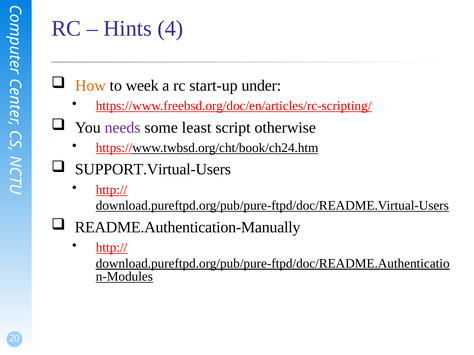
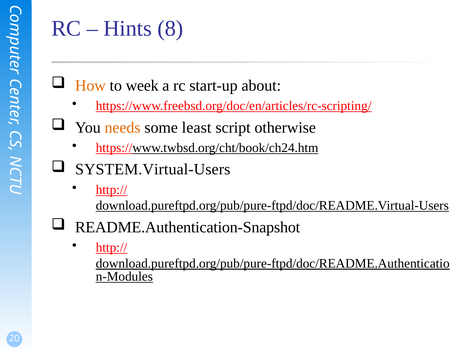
4: 4 -> 8 (170, 28)
under: under -> about (261, 86)
needs colour: purple -> orange (123, 128)
SUPPORT.Virtual-Users: SUPPORT.Virtual-Users -> SYSTEM.Virtual-Users (153, 170)
README.Authentication-Manually: README.Authentication-Manually -> README.Authentication-Snapshot (188, 227)
